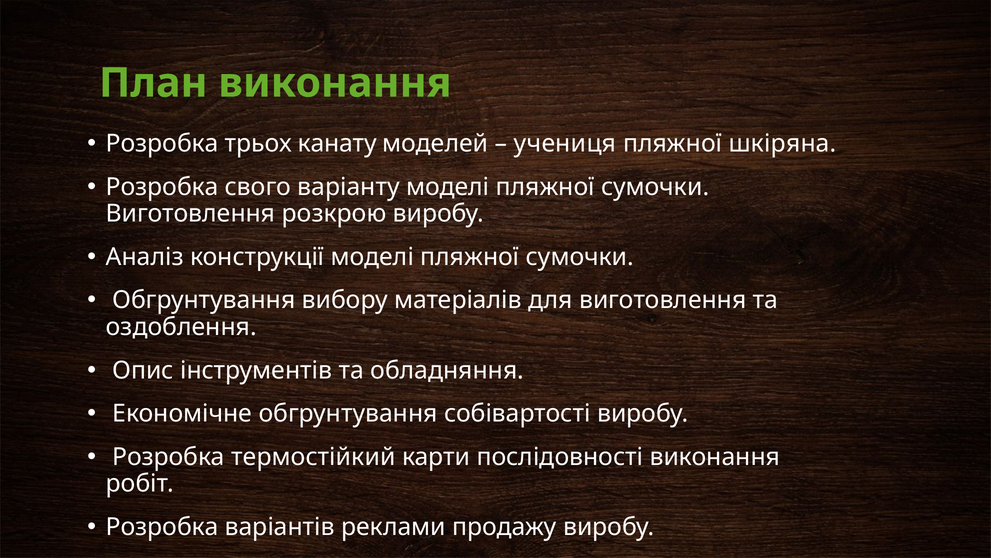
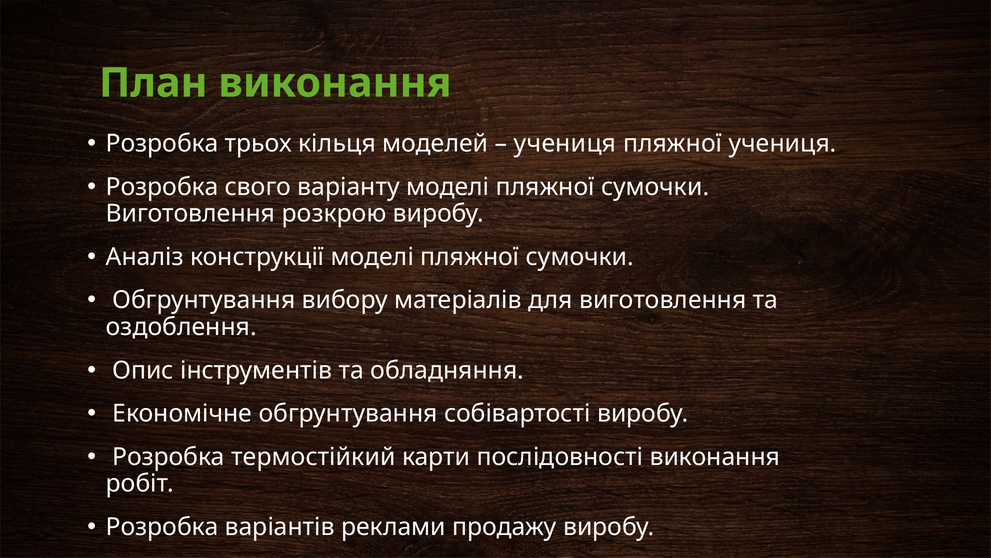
канату: канату -> кільця (337, 144)
пляжної шкіряна: шкіряна -> учениця (783, 144)
